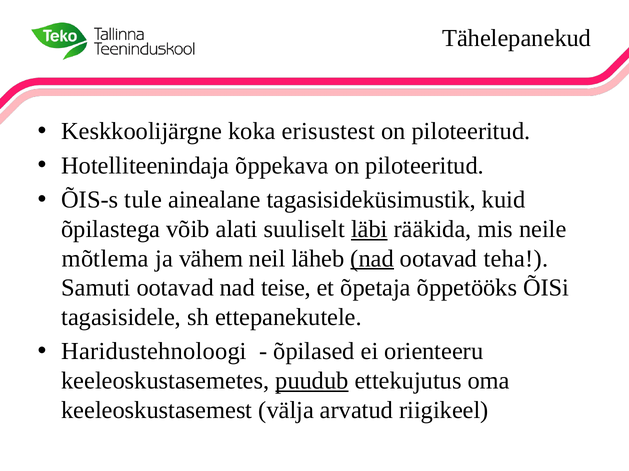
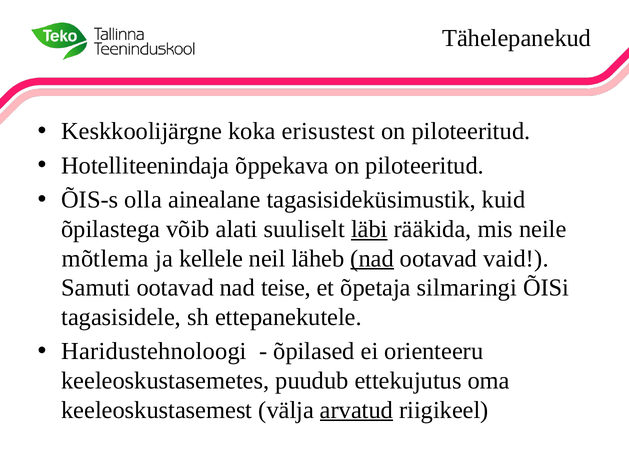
tule: tule -> olla (143, 200)
vähem: vähem -> kellele (211, 259)
teha: teha -> vaid (516, 259)
õppetööks: õppetööks -> silmaringi (467, 288)
puudub underline: present -> none (312, 381)
arvatud underline: none -> present (357, 411)
